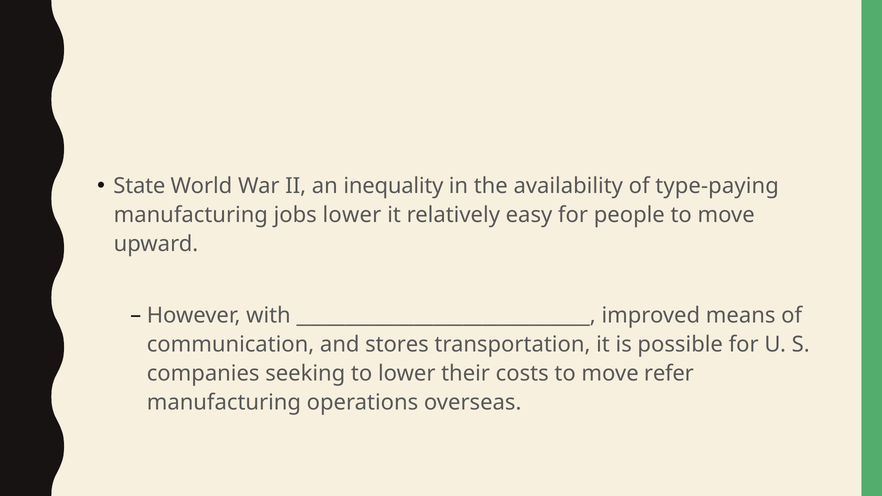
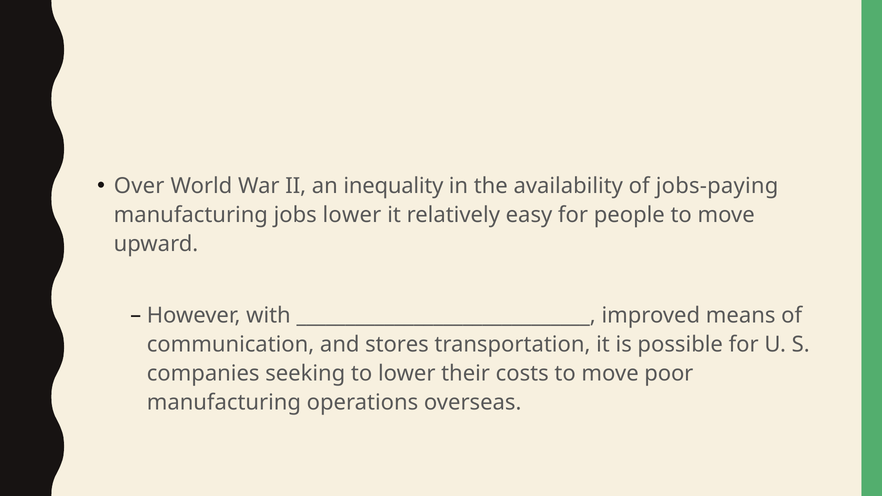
State: State -> Over (139, 186)
type-paying: type-paying -> jobs-paying (717, 186)
refer: refer -> poor (669, 373)
